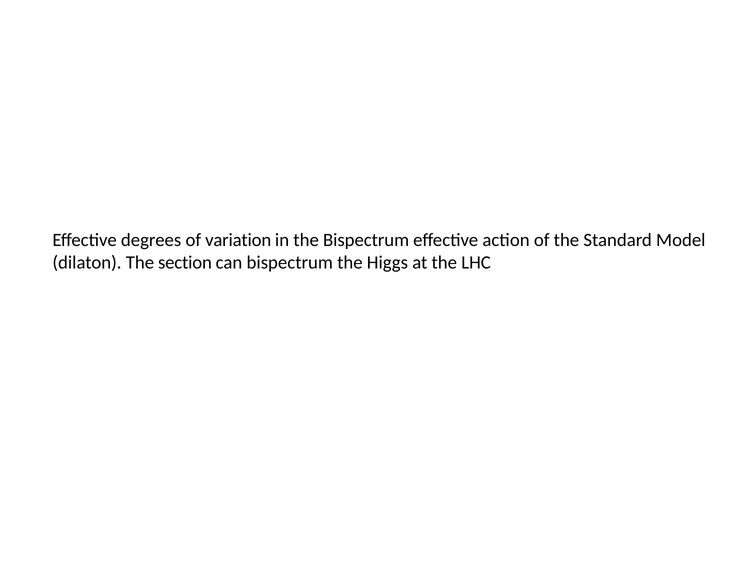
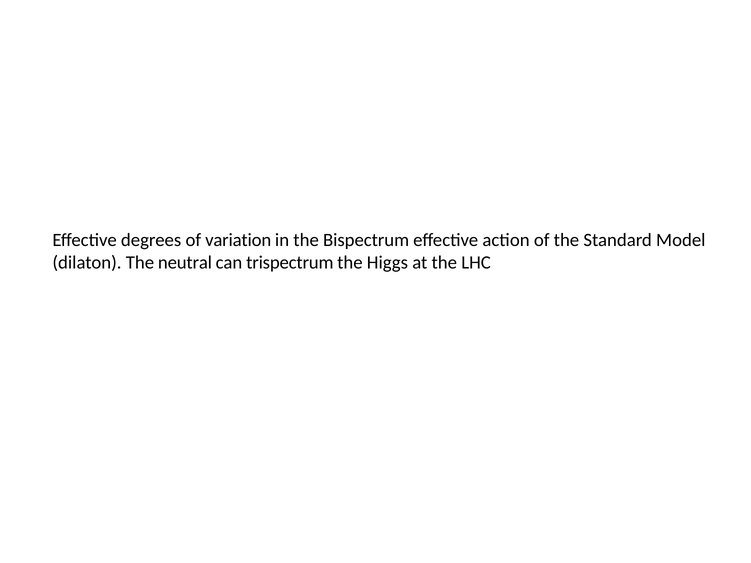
section: section -> neutral (185, 263)
can bispectrum: bispectrum -> trispectrum (290, 263)
